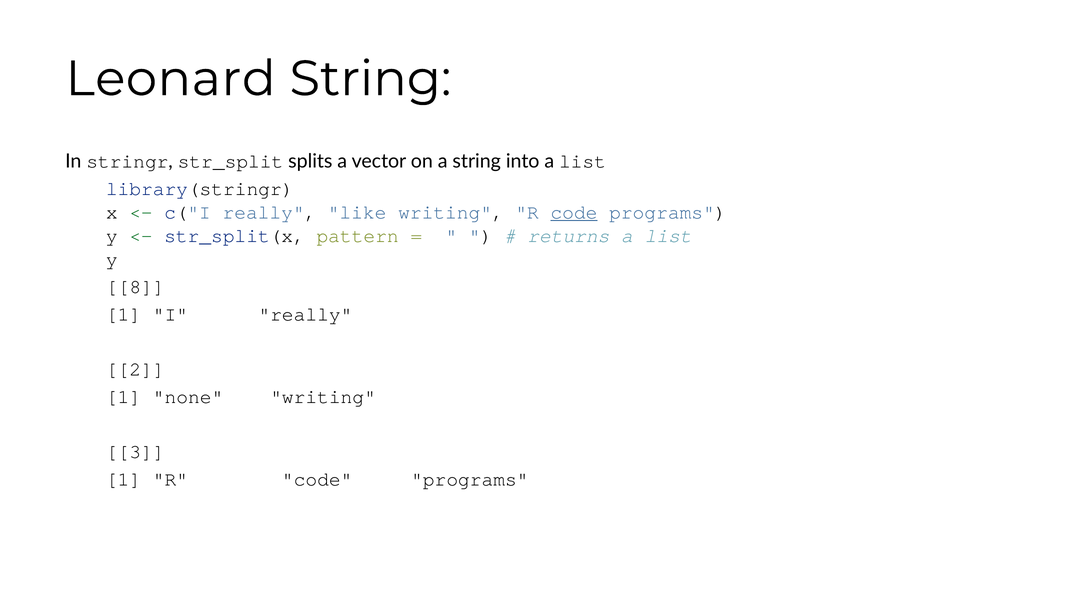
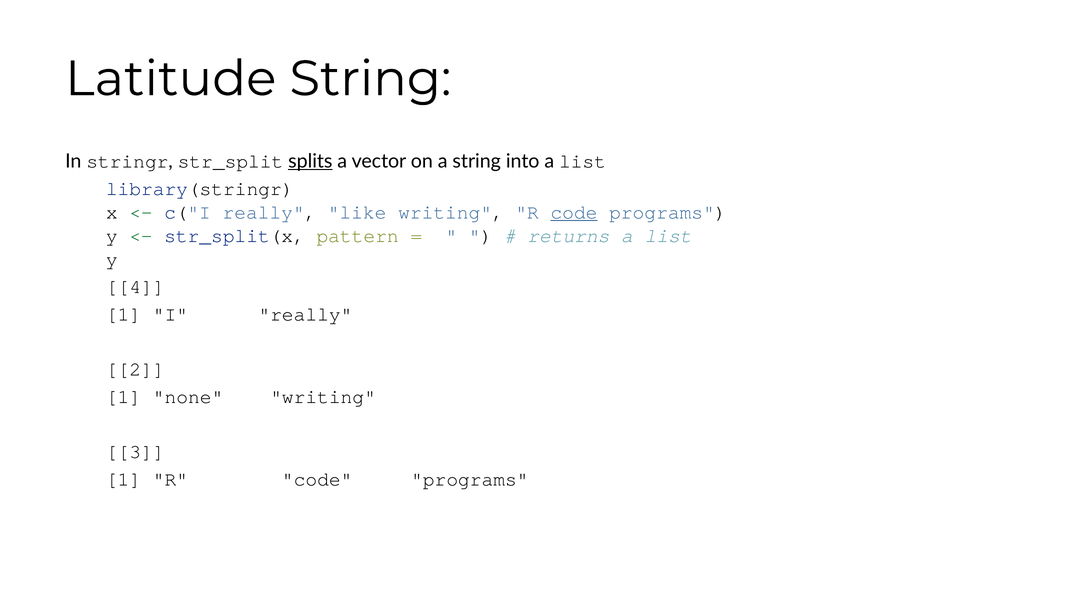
Leonard: Leonard -> Latitude (171, 79)
splits underline: none -> present (310, 161)
8: 8 -> 4 (135, 287)
